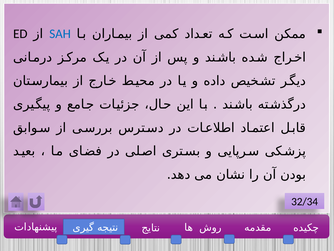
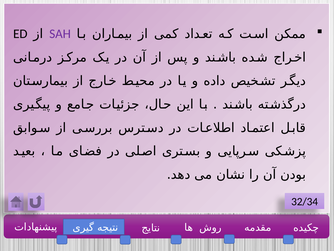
SAH colour: blue -> purple (60, 34)
